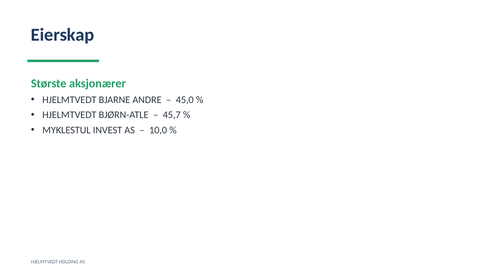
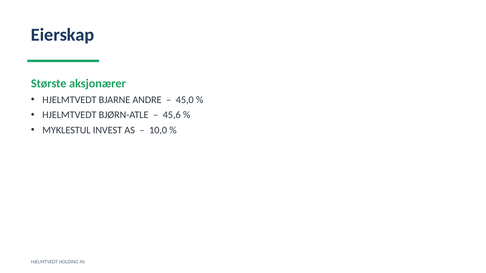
45,7: 45,7 -> 45,6 (172, 115)
